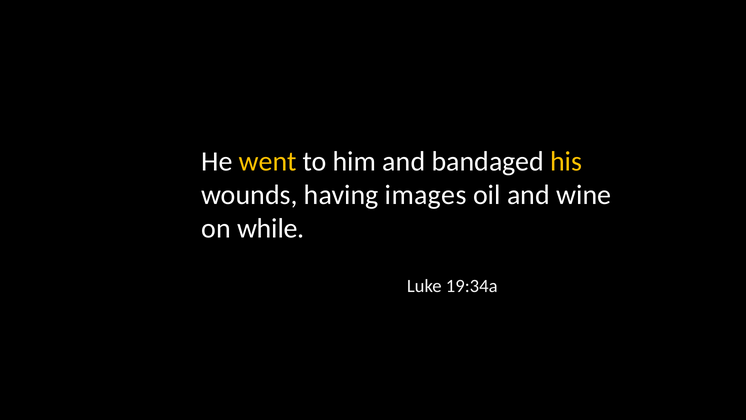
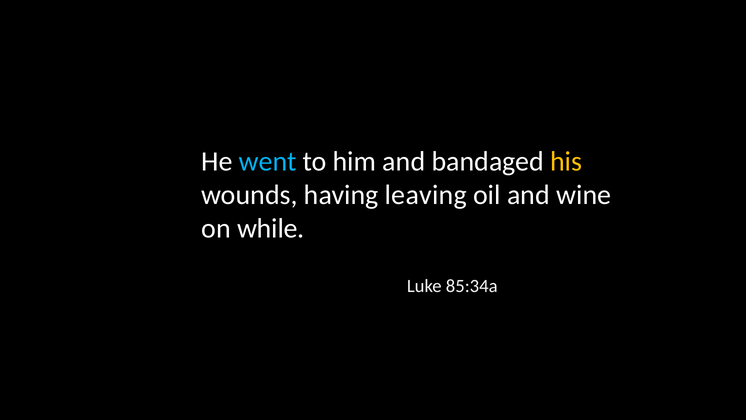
went colour: yellow -> light blue (268, 161)
images: images -> leaving (426, 195)
19:34a: 19:34a -> 85:34a (472, 286)
